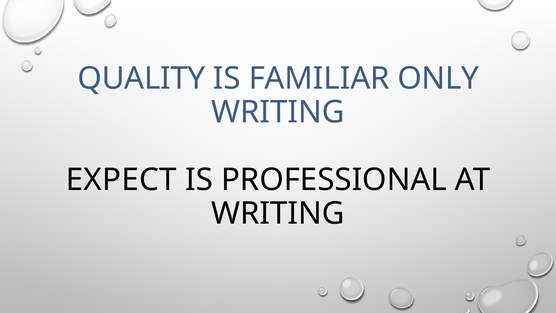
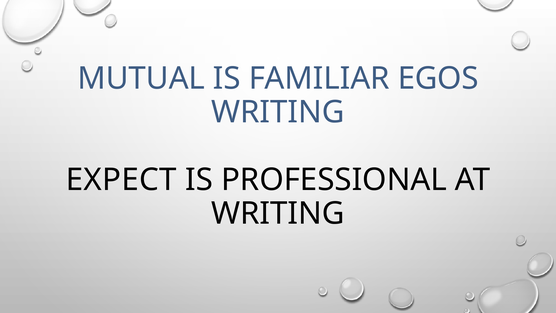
QUALITY: QUALITY -> MUTUAL (141, 78)
ONLY: ONLY -> EGOS (438, 78)
